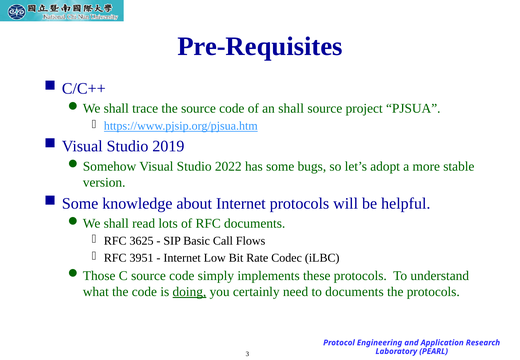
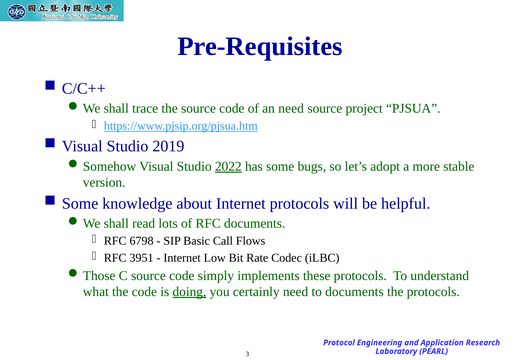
an shall: shall -> need (291, 109)
2022 underline: none -> present (228, 166)
3625: 3625 -> 6798 (142, 241)
